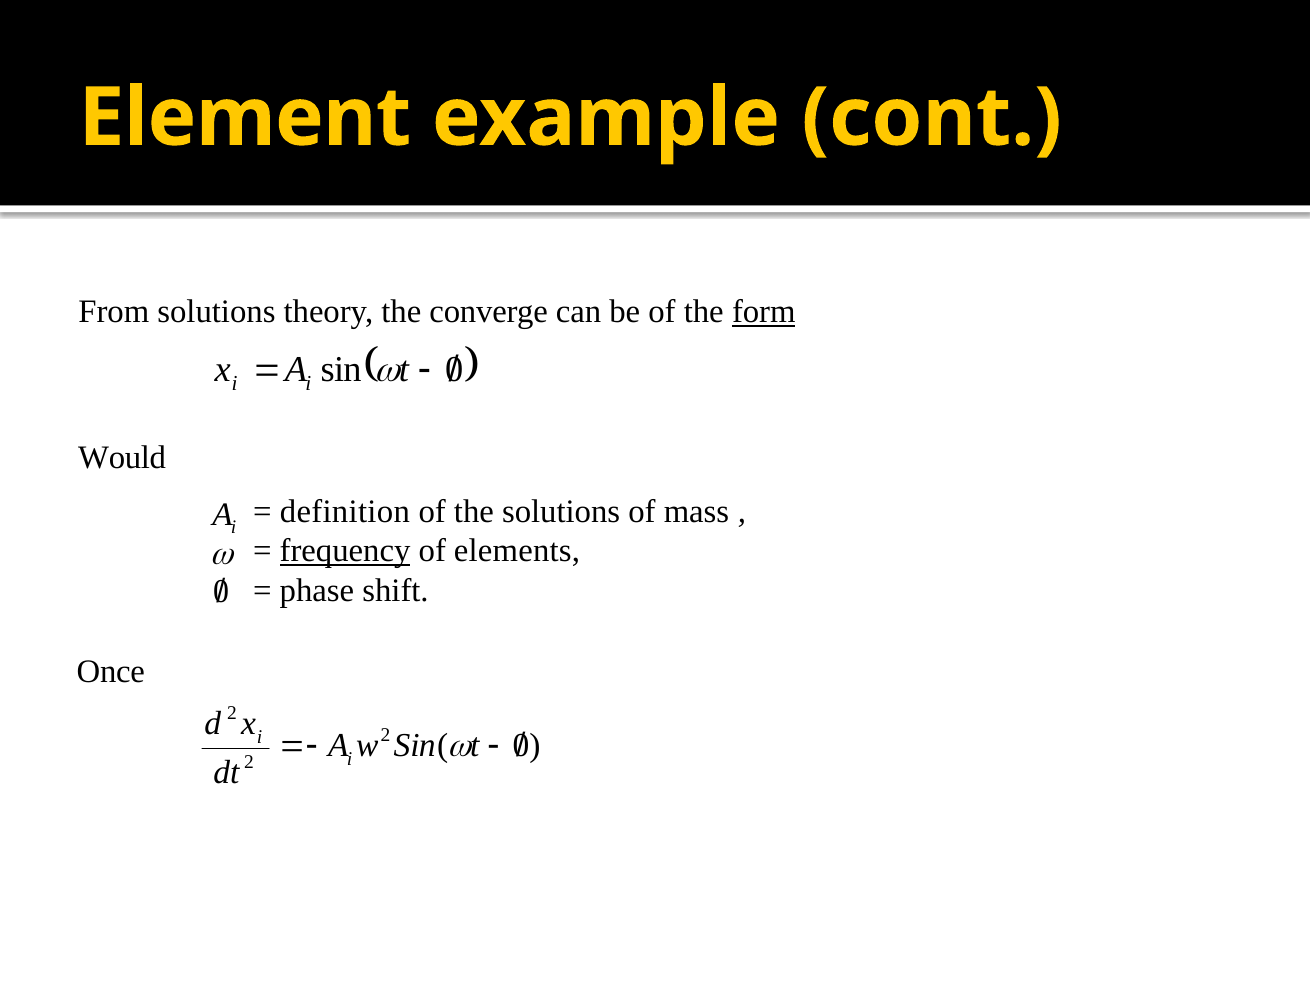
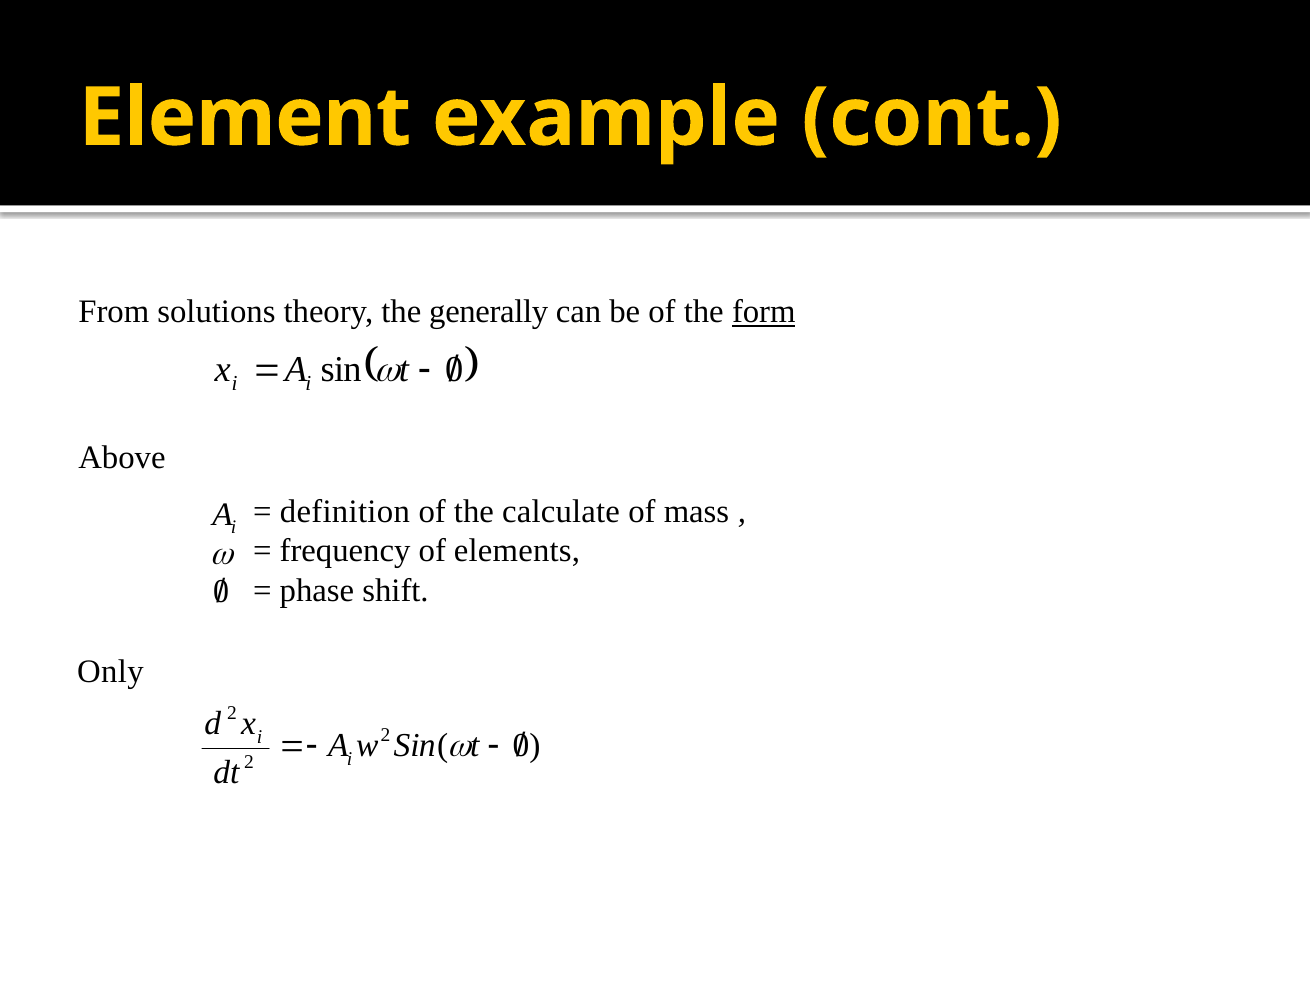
converge: converge -> generally (489, 312)
Would: Would -> Above (122, 457)
the solutions: solutions -> calculate (561, 511)
frequency underline: present -> none (345, 551)
Once: Once -> Only (110, 672)
